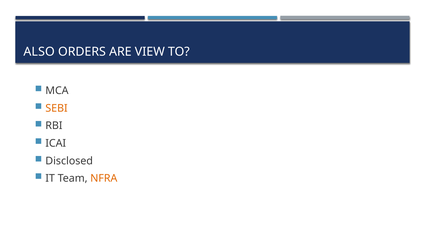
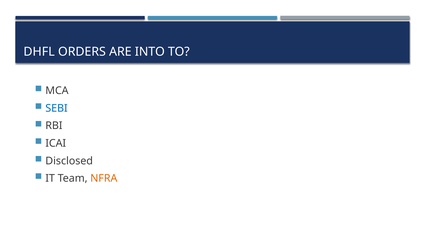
ALSO: ALSO -> DHFL (39, 52)
VIEW: VIEW -> INTO (150, 52)
SEBI colour: orange -> blue (57, 108)
